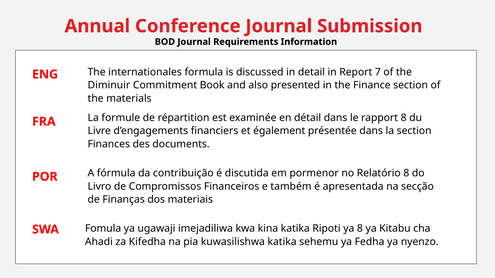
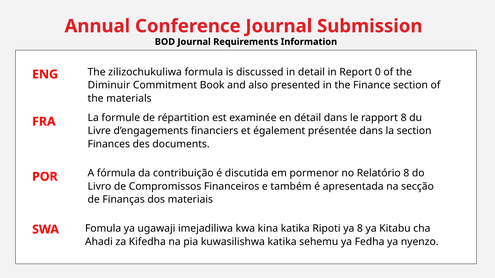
internationales: internationales -> zilizochukuliwa (145, 72)
7: 7 -> 0 (378, 72)
